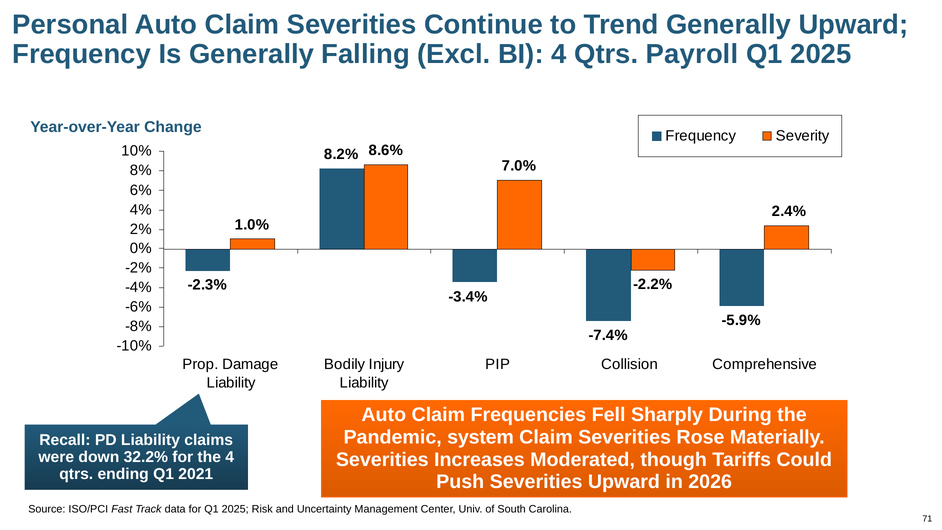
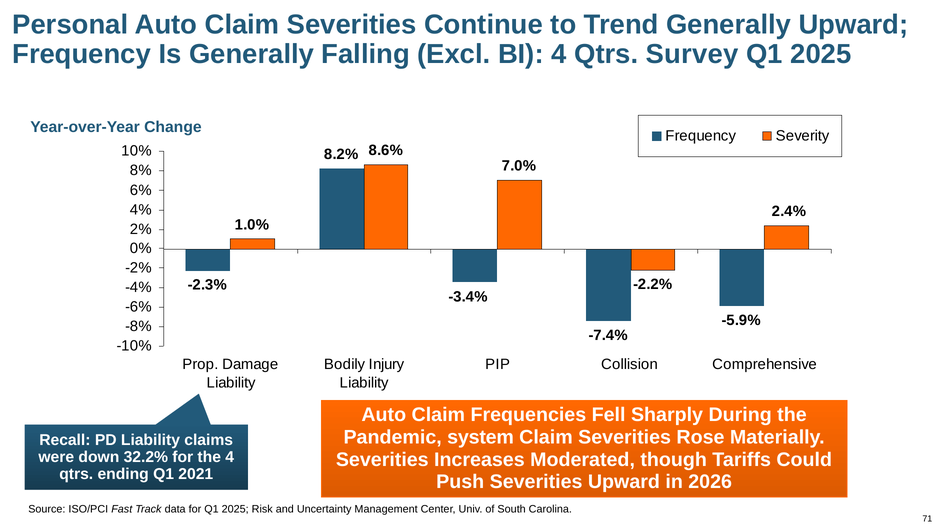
Payroll: Payroll -> Survey (692, 54)
